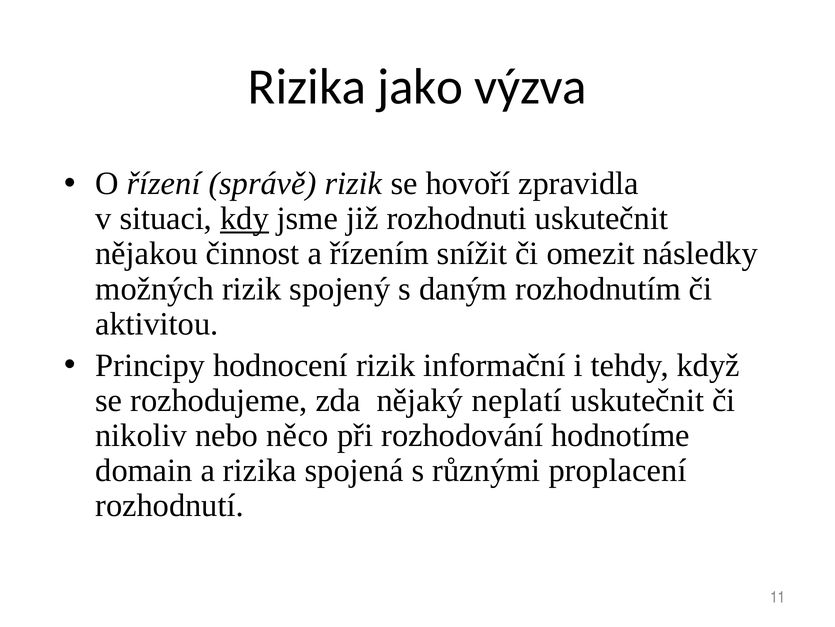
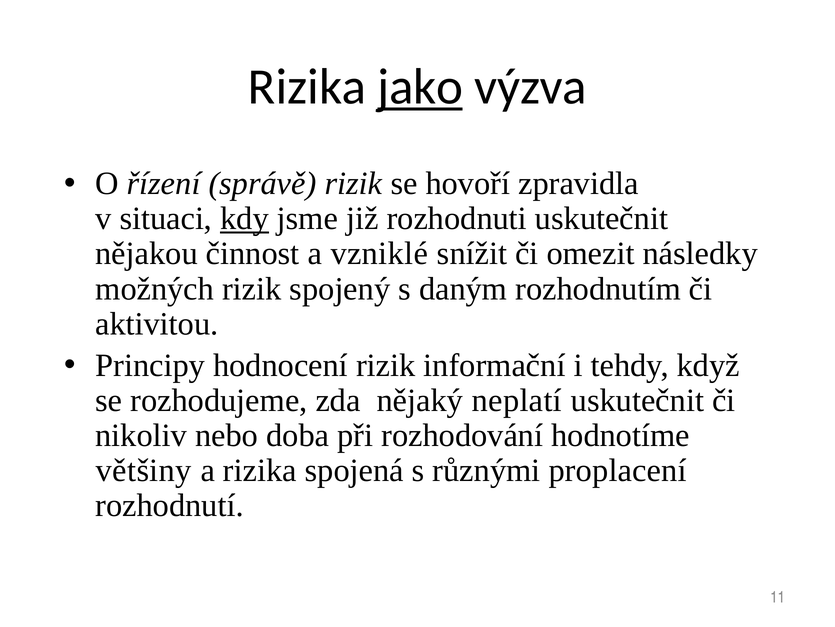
jako underline: none -> present (420, 87)
řízením: řízením -> vzniklé (379, 253)
něco: něco -> doba (298, 435)
domain: domain -> většiny (144, 470)
